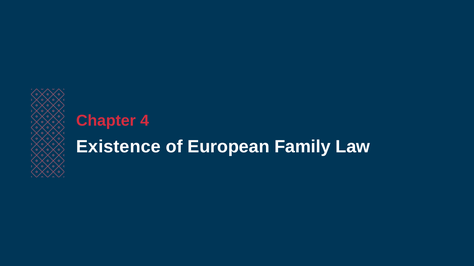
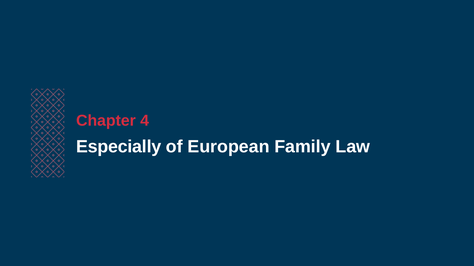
Existence: Existence -> Especially (119, 147)
